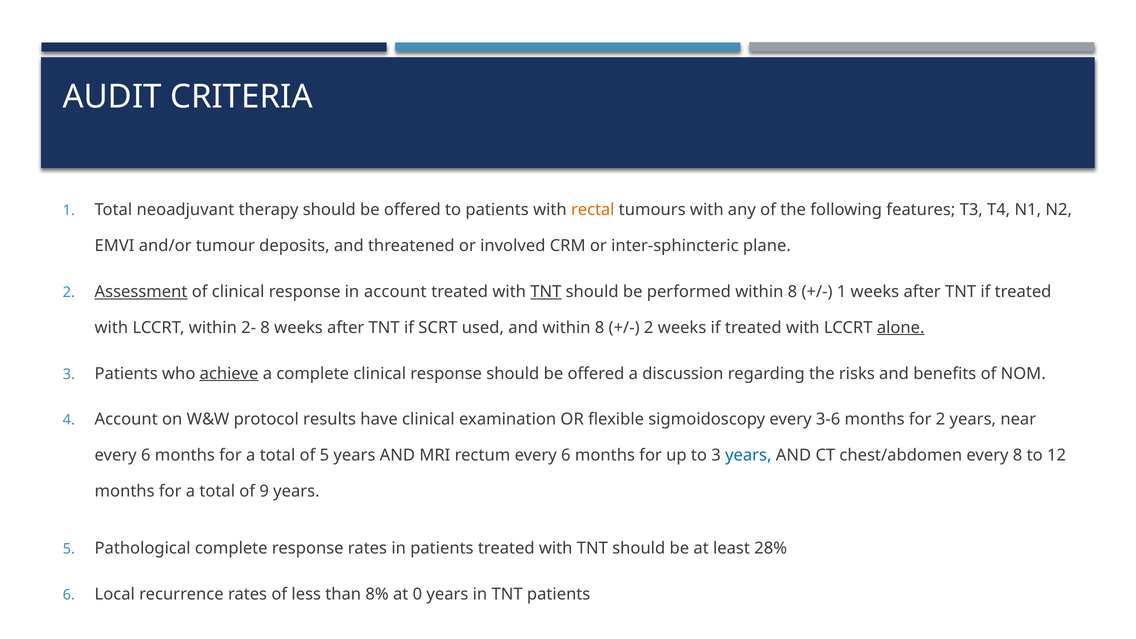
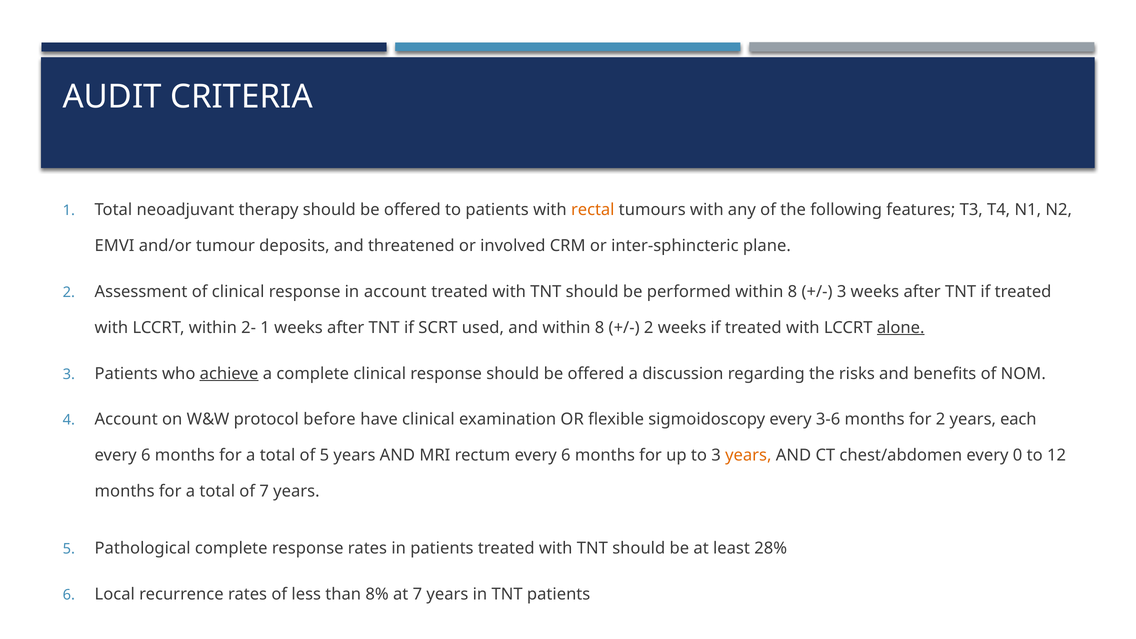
Assessment underline: present -> none (141, 292)
TNT underline: present -> none (546, 292)
1: 1 -> 3 (842, 292)
2- 8: 8 -> 1 (265, 328)
results: results -> before (329, 420)
near: near -> each (1018, 420)
years colour: blue -> orange (748, 455)
every 8: 8 -> 0 (1018, 455)
of 9: 9 -> 7 (264, 491)
at 0: 0 -> 7 (417, 594)
